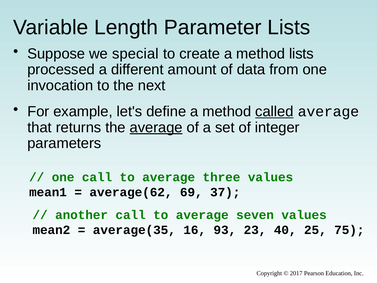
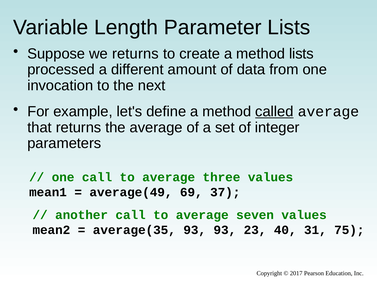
we special: special -> returns (135, 54)
average underline: present -> none (156, 127)
average(62: average(62 -> average(49 (131, 192)
average(35 16: 16 -> 93 (195, 230)
25: 25 -> 31 (315, 230)
